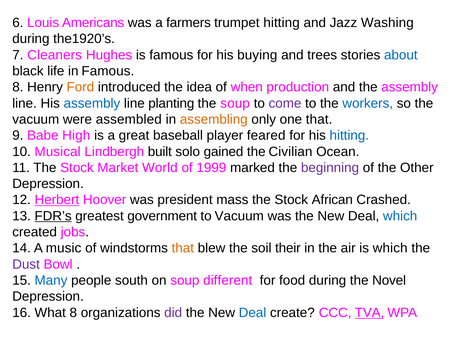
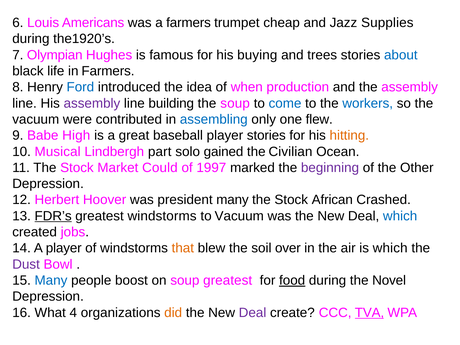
trumpet hitting: hitting -> cheap (282, 23)
Washing: Washing -> Supplies (387, 23)
Cleaners: Cleaners -> Olympian (55, 55)
in Famous: Famous -> Farmers (108, 71)
Ford colour: orange -> blue (80, 87)
assembly colour: blue -> purple (92, 103)
planting: planting -> building (171, 103)
come colour: purple -> blue (285, 103)
assembled: assembled -> contributed (129, 119)
assembling colour: orange -> blue (214, 119)
one that: that -> flew (319, 119)
player feared: feared -> stories (266, 135)
hitting colour: blue -> orange (349, 135)
built: built -> part (160, 152)
World: World -> Could (160, 168)
1999: 1999 -> 1997 (211, 168)
Herbert underline: present -> none (57, 200)
president mass: mass -> many (232, 200)
greatest government: government -> windstorms (162, 216)
A music: music -> player (64, 248)
their: their -> over (288, 248)
south: south -> boost (131, 280)
soup different: different -> greatest (228, 280)
food underline: none -> present (292, 280)
What 8: 8 -> 4 (73, 313)
did colour: purple -> orange (173, 313)
Deal colour: blue -> purple (253, 313)
